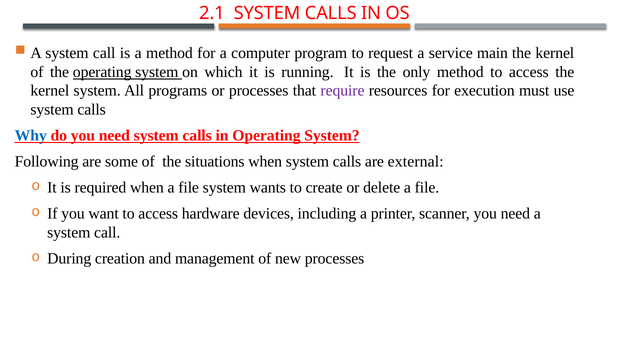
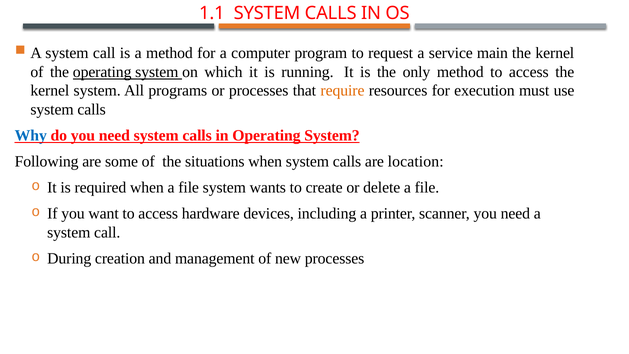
2.1: 2.1 -> 1.1 (212, 13)
require colour: purple -> orange (342, 91)
external: external -> location (416, 161)
